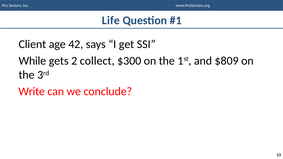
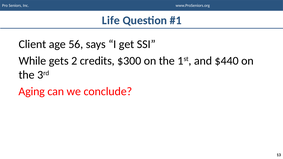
42: 42 -> 56 (76, 44)
collect: collect -> credits (97, 61)
$809: $809 -> $440 (227, 61)
Write: Write -> Aging (32, 91)
